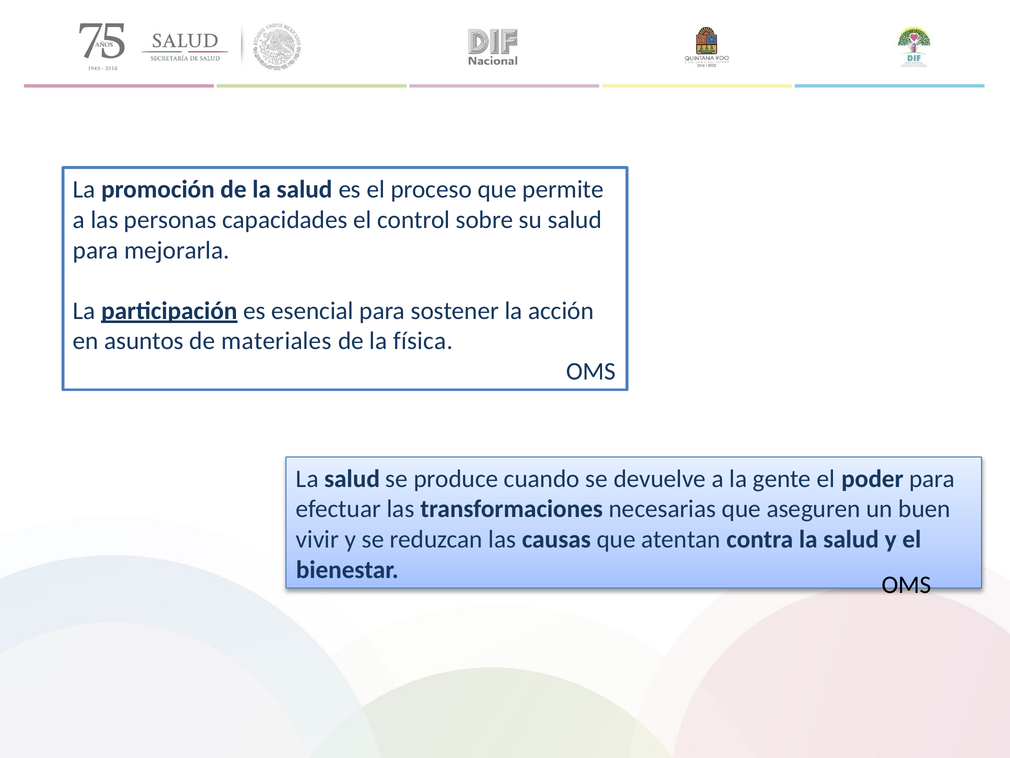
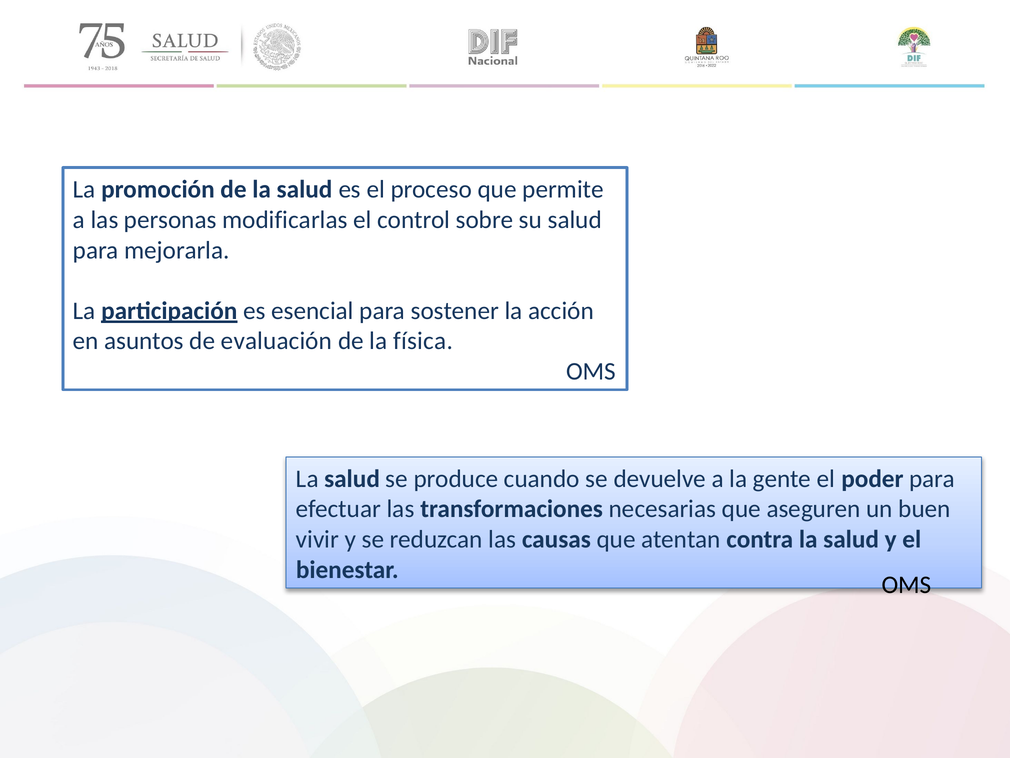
capacidades: capacidades -> modificarlas (285, 220)
materiales: materiales -> evaluación (277, 341)
